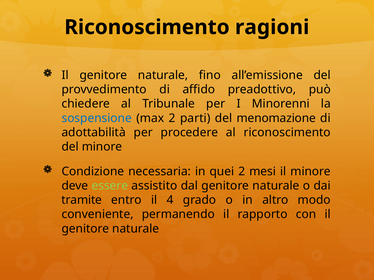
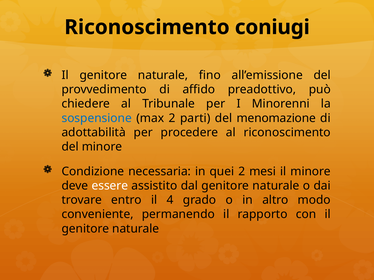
ragioni: ragioni -> coniugi (272, 27)
essere colour: light green -> white (110, 186)
tramite: tramite -> trovare (82, 200)
